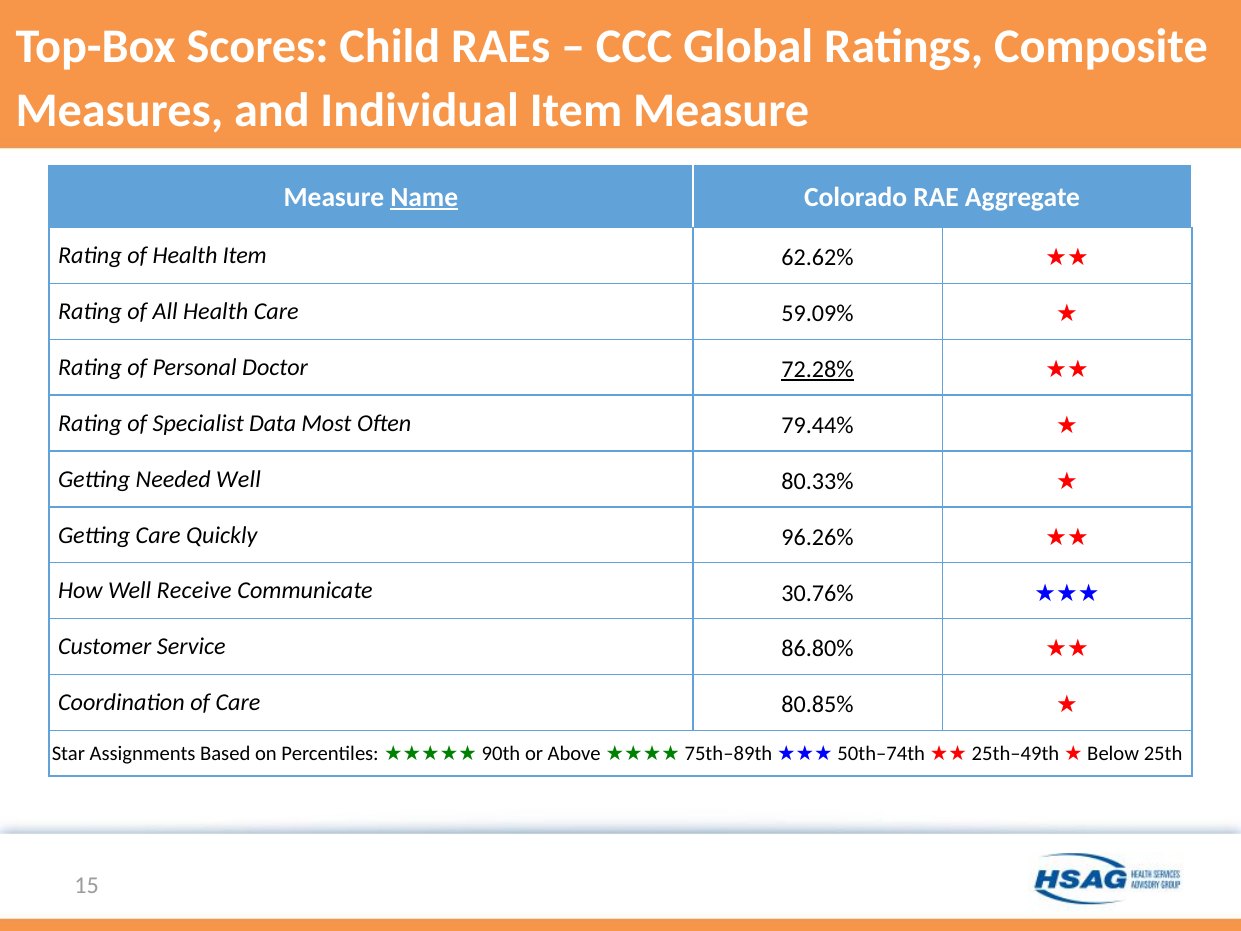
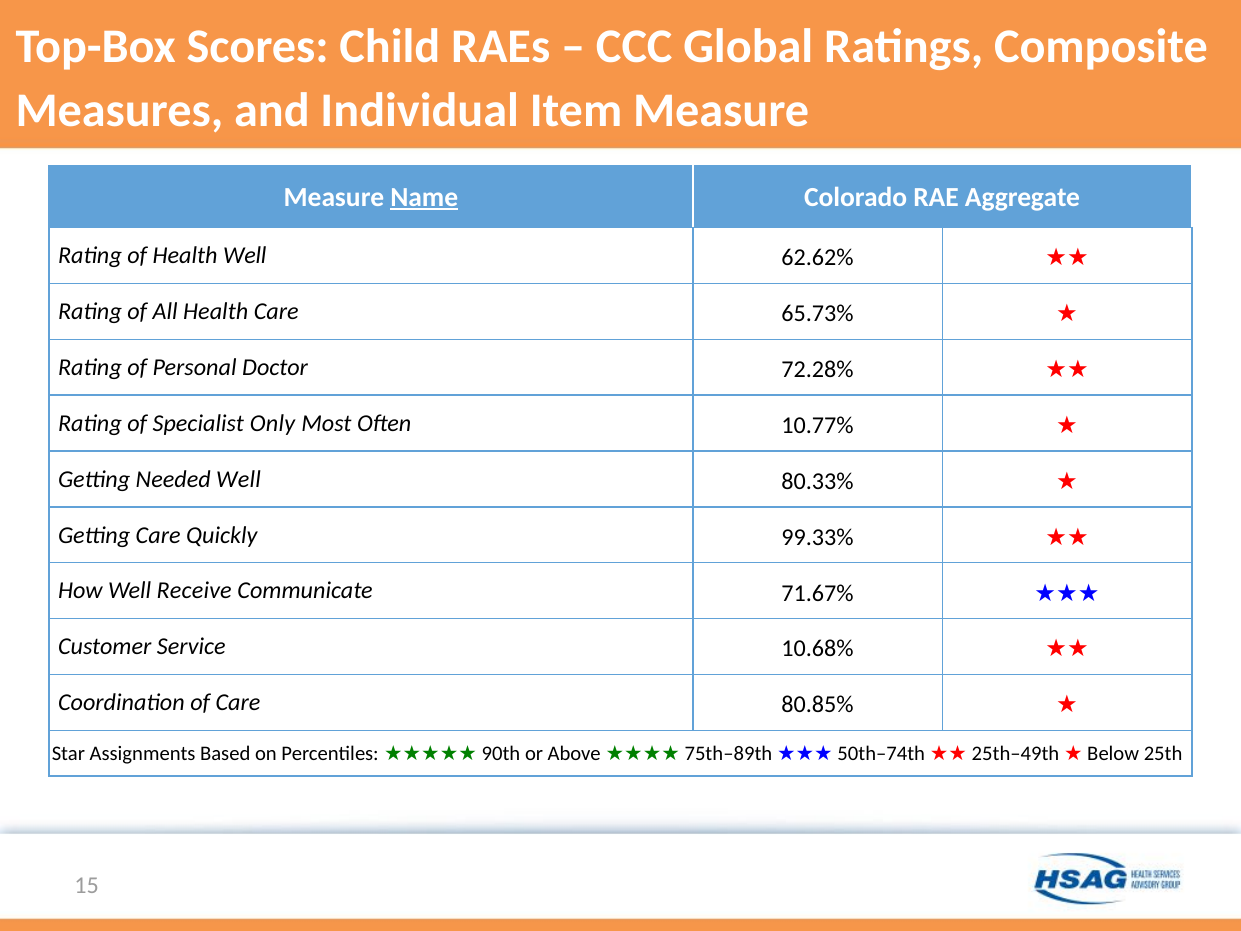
Health Item: Item -> Well (245, 256)
59.09%: 59.09% -> 65.73% (817, 314)
72.28% underline: present -> none (817, 370)
Data: Data -> Only (272, 423)
79.44%: 79.44% -> 10.77% (817, 425)
96.26%: 96.26% -> 99.33% (817, 537)
30.76%: 30.76% -> 71.67% (817, 593)
86.80%: 86.80% -> 10.68% (817, 649)
